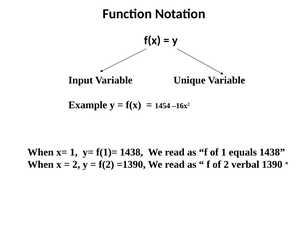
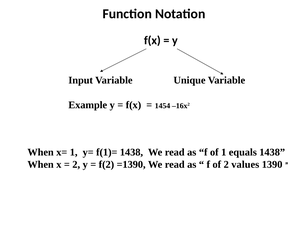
verbal: verbal -> values (245, 164)
